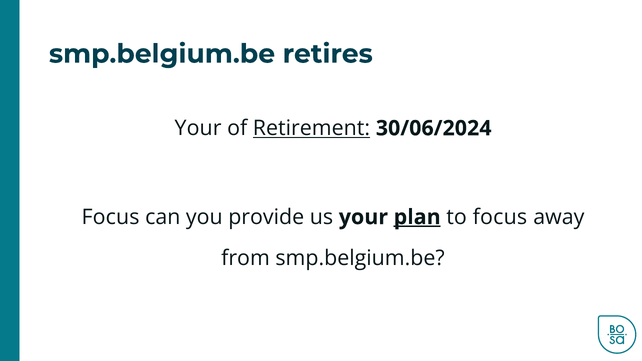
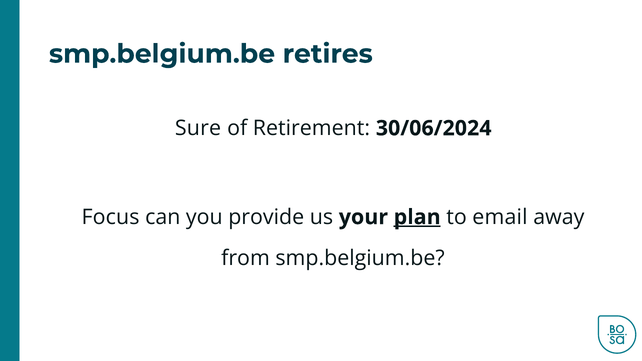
Your: Your -> Sure (198, 128)
Retirement underline: present -> none (311, 128)
to focus: focus -> email (500, 217)
